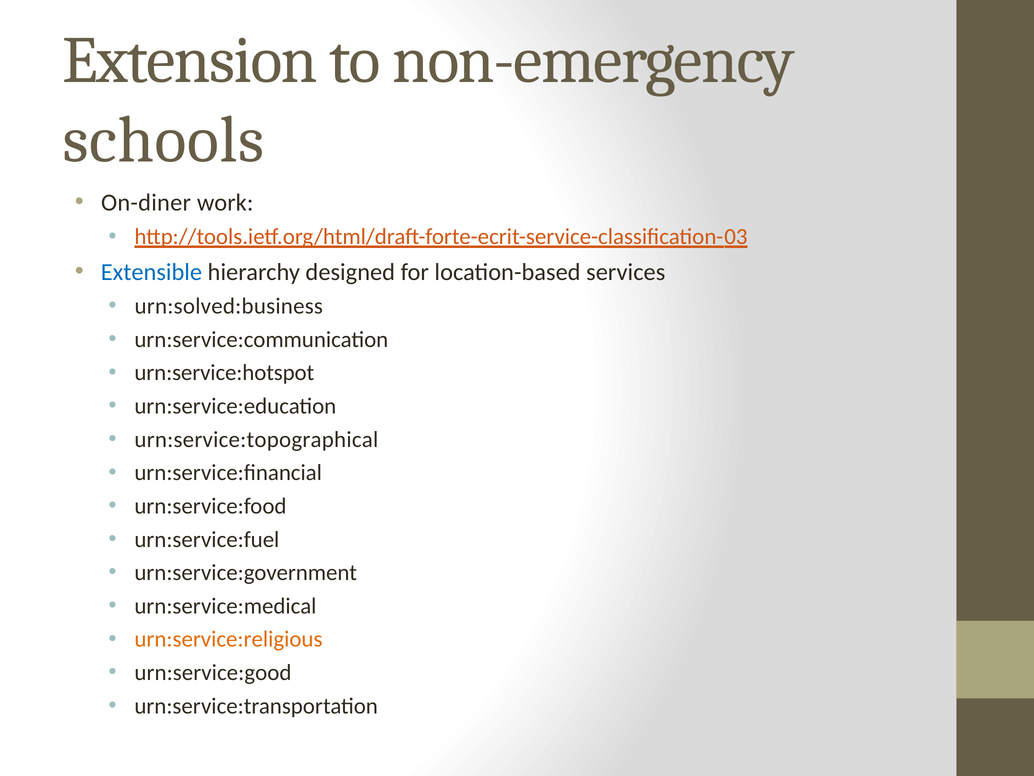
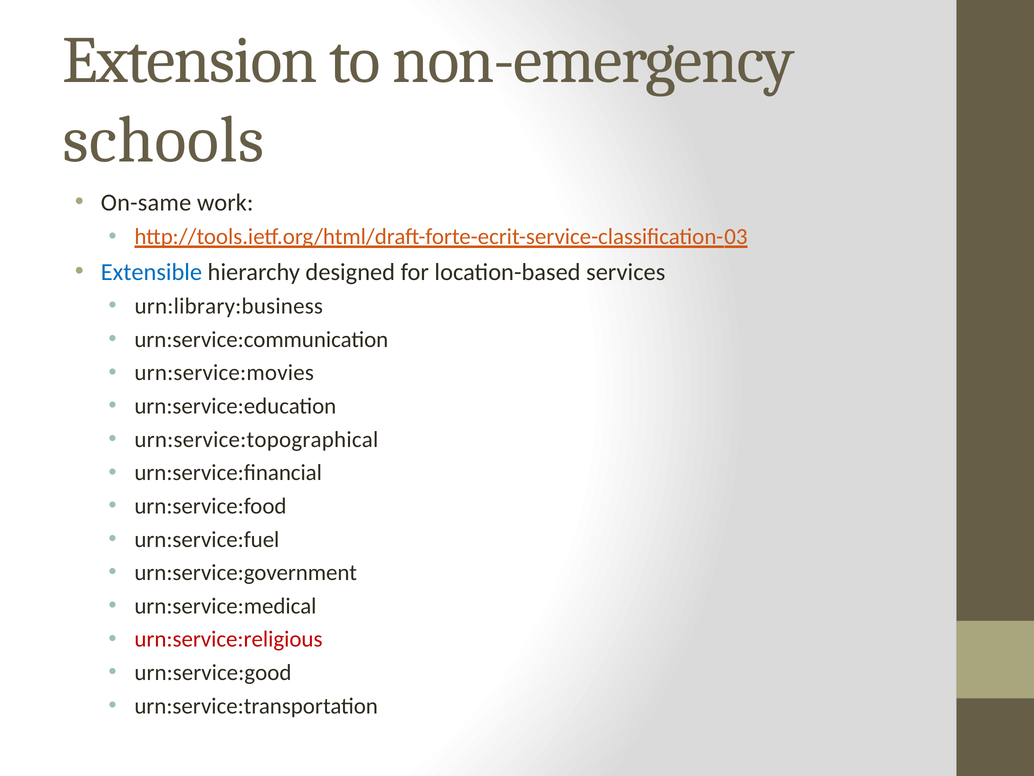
On-diner: On-diner -> On-same (146, 202)
urn:solved:business: urn:solved:business -> urn:library:business (229, 306)
urn:service:hotspot: urn:service:hotspot -> urn:service:movies (224, 373)
urn:service:religious colour: orange -> red (228, 639)
